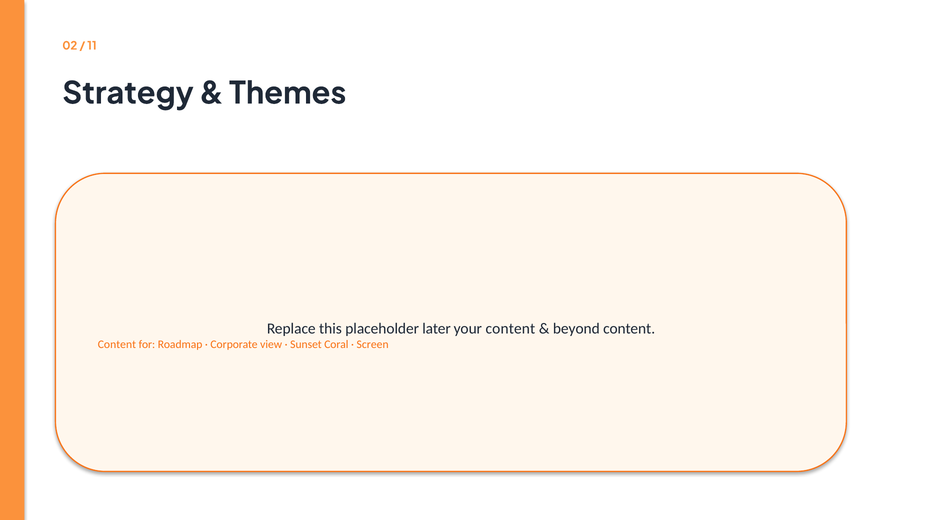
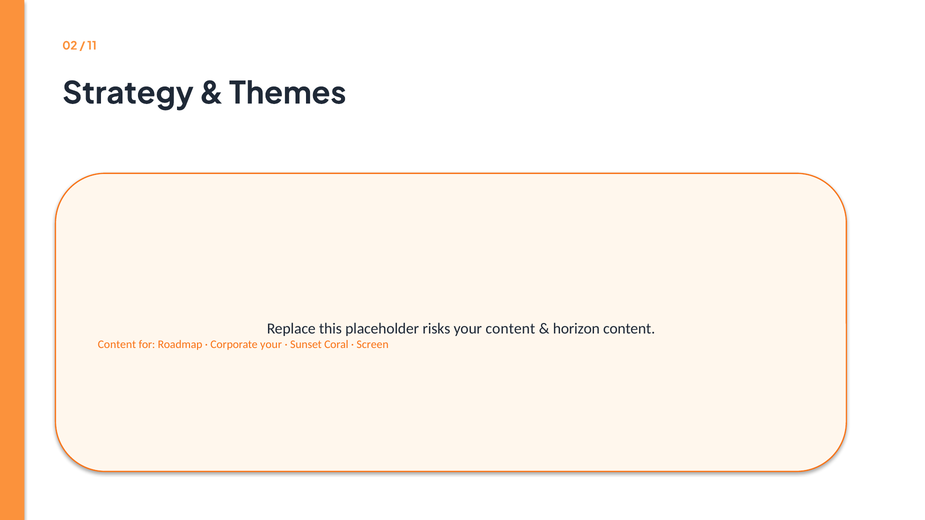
later: later -> risks (436, 329)
beyond: beyond -> horizon (576, 329)
Corporate view: view -> your (271, 345)
